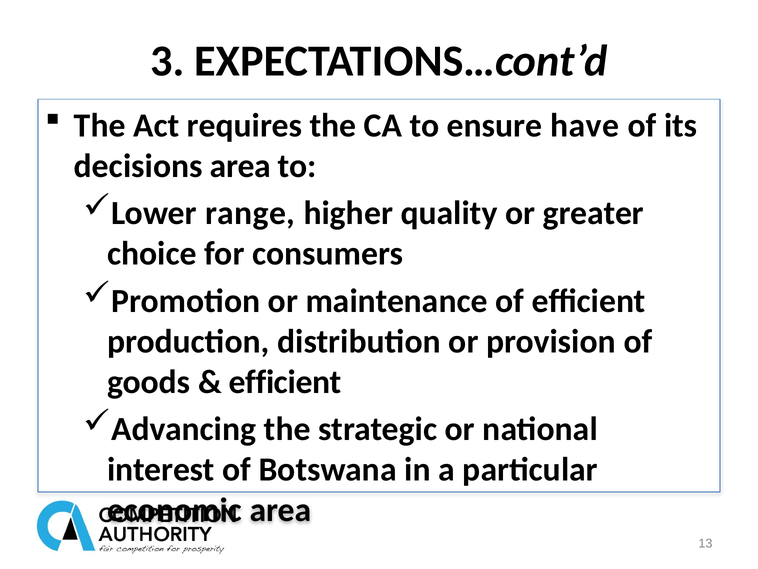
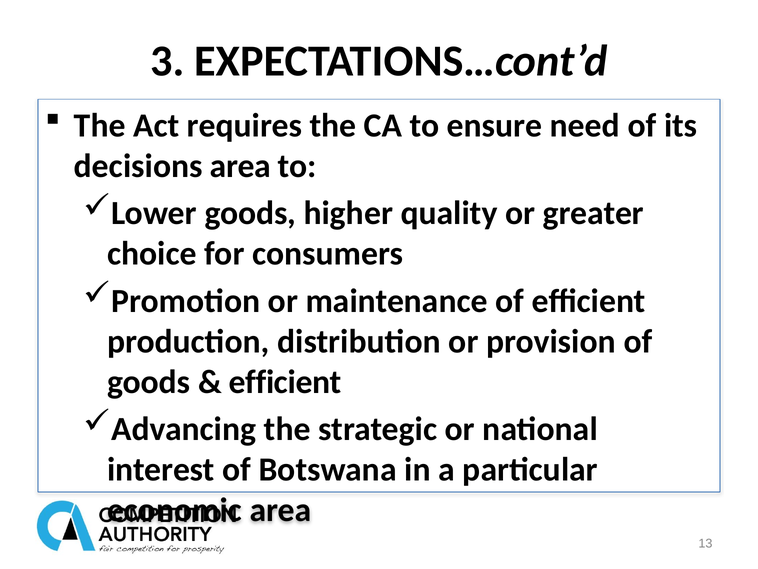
have: have -> need (585, 126)
Lower range: range -> goods (250, 213)
